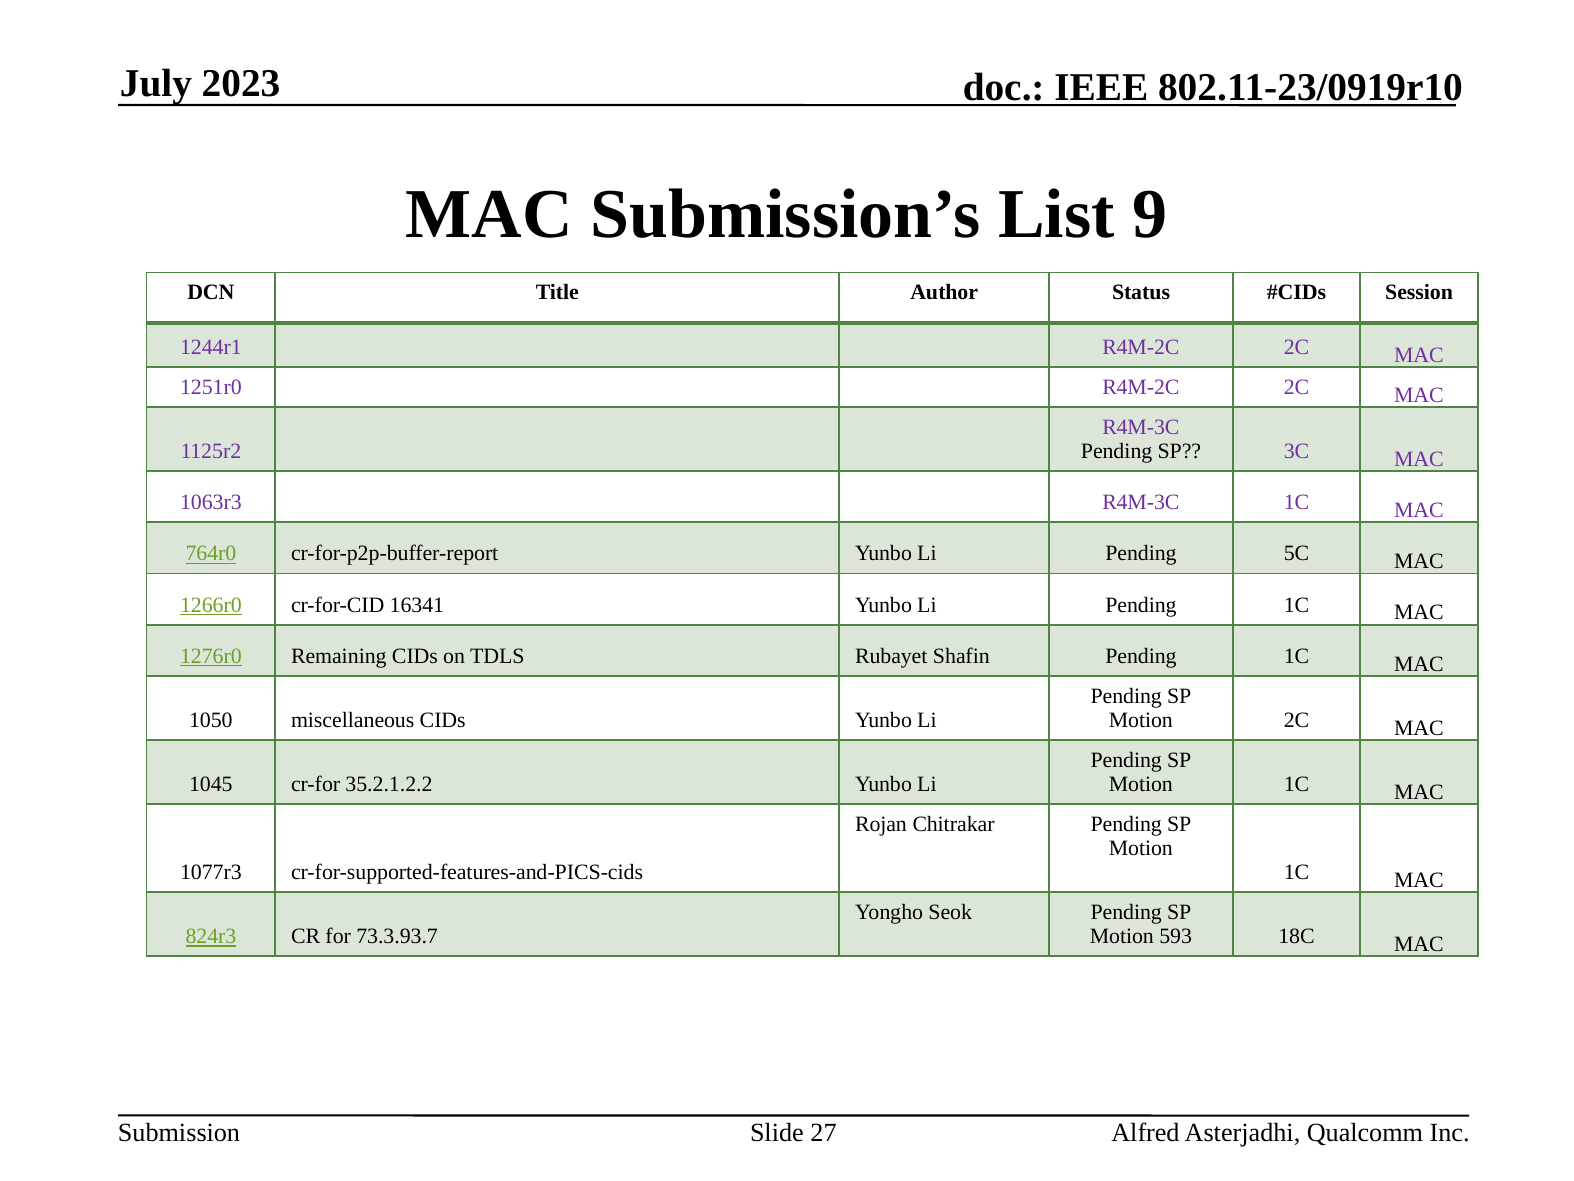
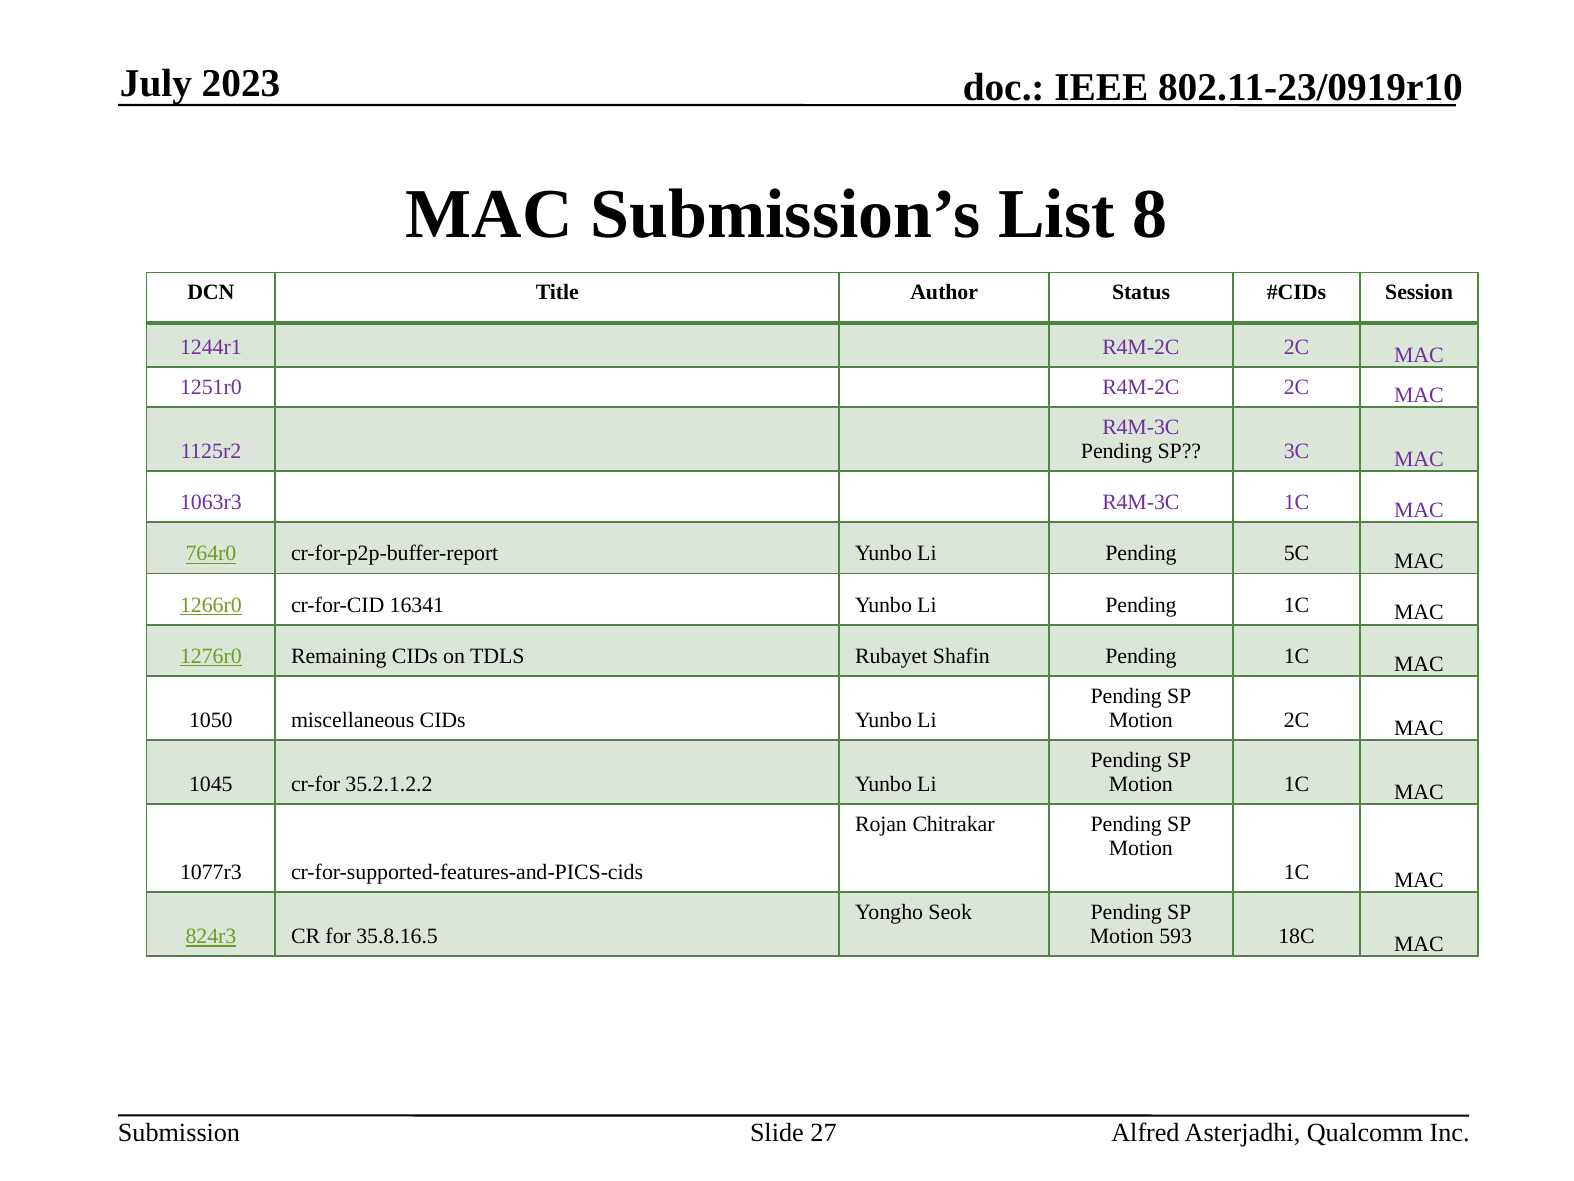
9: 9 -> 8 (1150, 215)
73.3.93.7: 73.3.93.7 -> 35.8.16.5 (397, 936)
